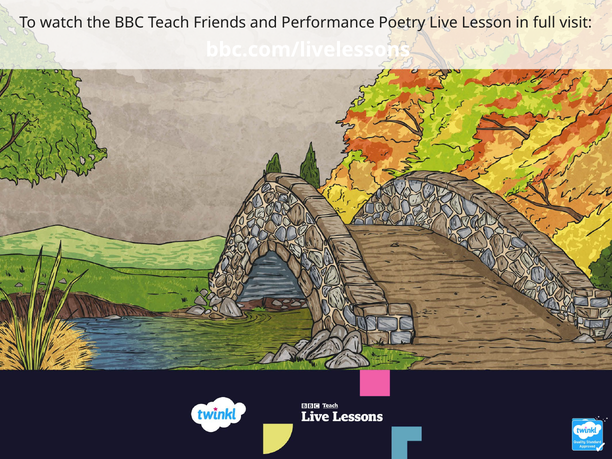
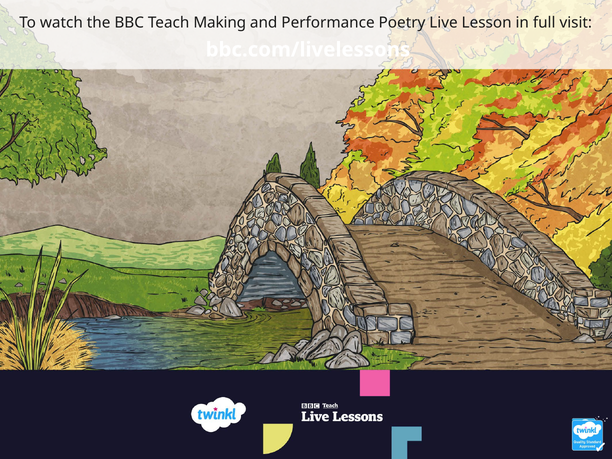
Friends: Friends -> Making (220, 23)
